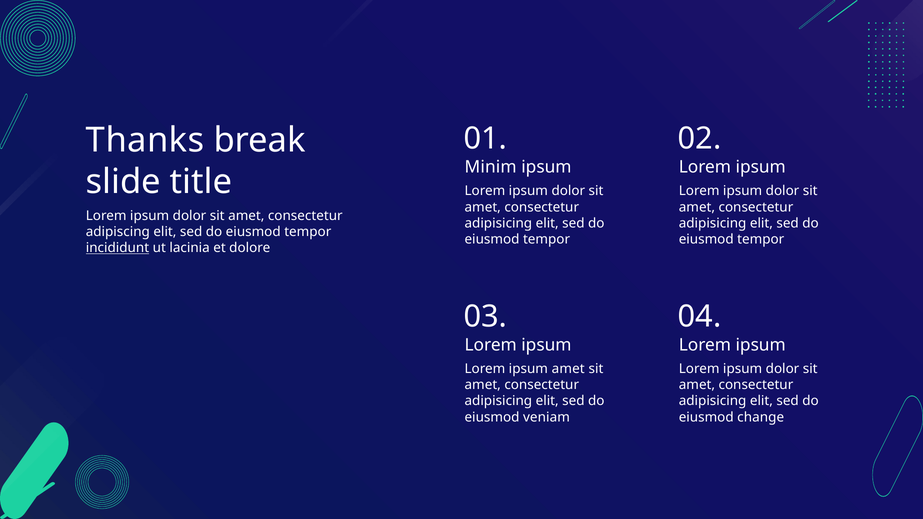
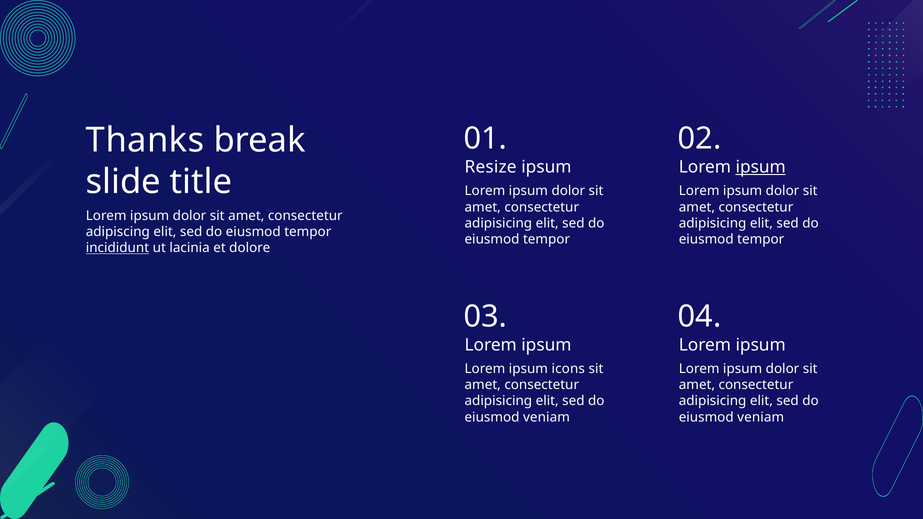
Minim: Minim -> Resize (491, 167)
ipsum underline: none -> present (761, 167)
ipsum amet: amet -> icons (568, 369)
change: change -> veniam (761, 417)
